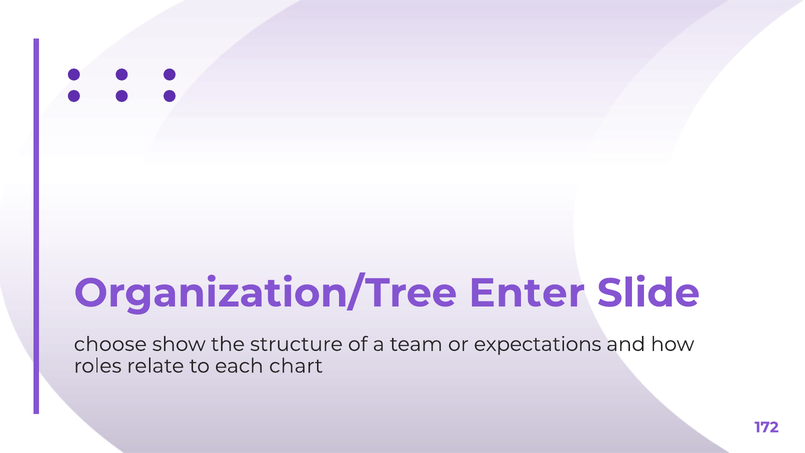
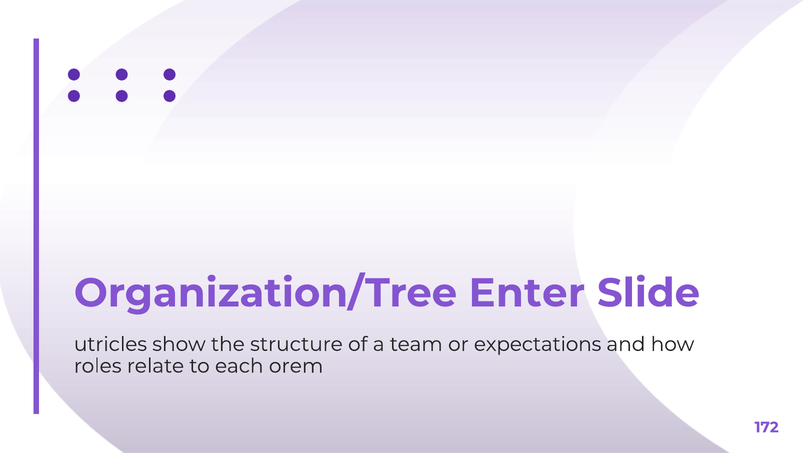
choose: choose -> utricles (110, 344)
chart: chart -> orem (296, 366)
